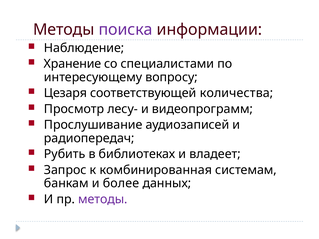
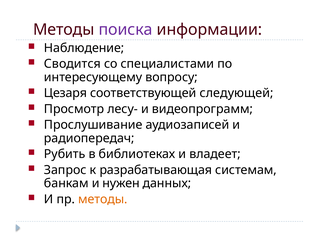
Хранение: Хранение -> Сводится (72, 64)
количества: количества -> следующей (237, 93)
комбинированная: комбинированная -> разрабатывающая (156, 170)
более: более -> нужен (121, 184)
методы colour: purple -> orange (103, 199)
